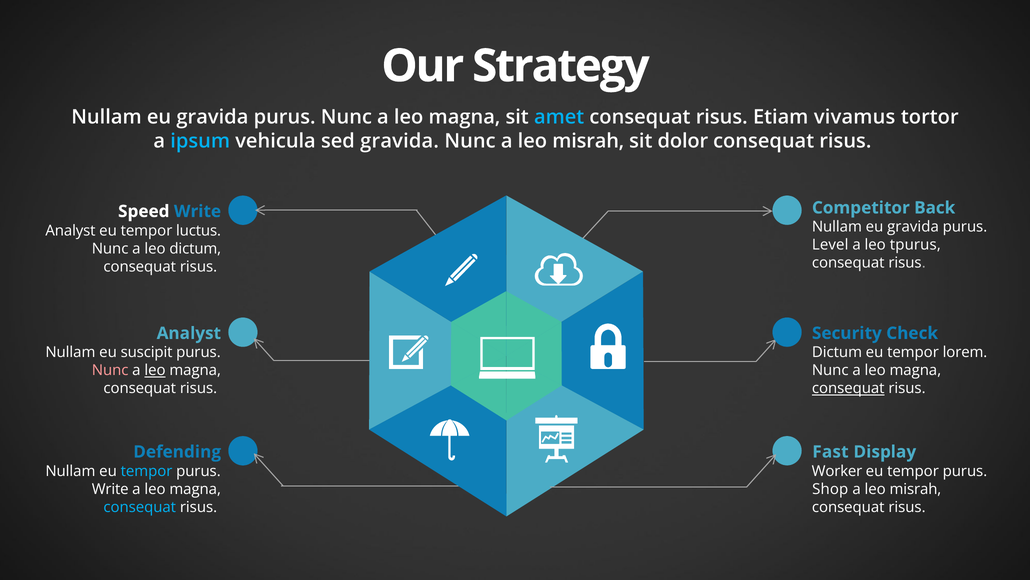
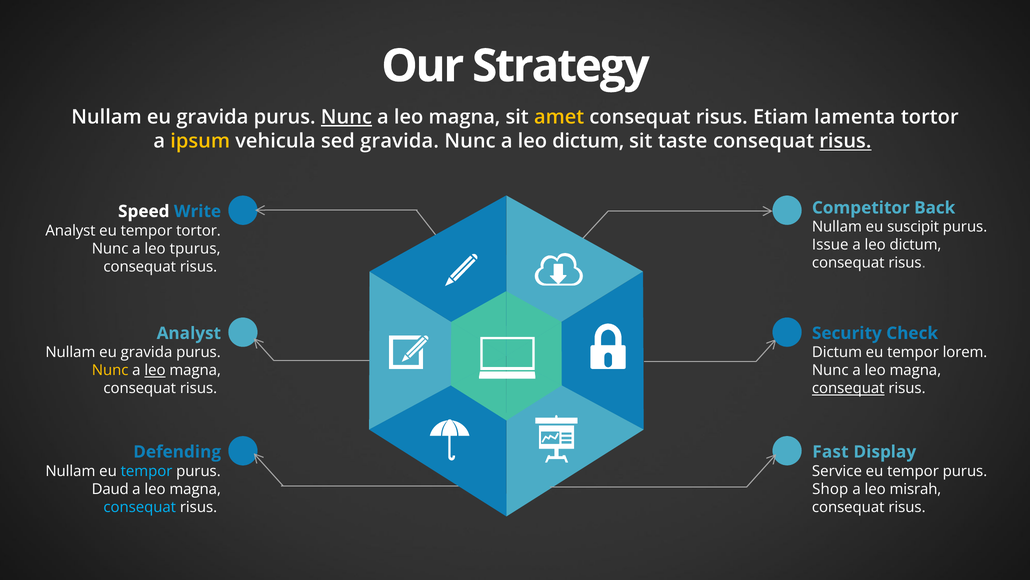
Nunc underline: none -> present (346, 117)
amet colour: light blue -> yellow (559, 117)
vivamus: vivamus -> lamenta (855, 117)
ipsum colour: light blue -> yellow (200, 141)
Nunc a leo misrah: misrah -> dictum (588, 141)
dolor: dolor -> taste (683, 141)
risus underline: none -> present (845, 141)
gravida: gravida -> suscipit (913, 227)
tempor luctus: luctus -> tortor (198, 230)
Level: Level -> Issue (830, 245)
tpurus: tpurus -> dictum (915, 245)
leo dictum: dictum -> tpurus (195, 248)
suscipit: suscipit -> gravida (146, 352)
Nunc colour: pink -> yellow (110, 370)
Worker: Worker -> Service (837, 471)
Write: Write -> Daud (110, 489)
